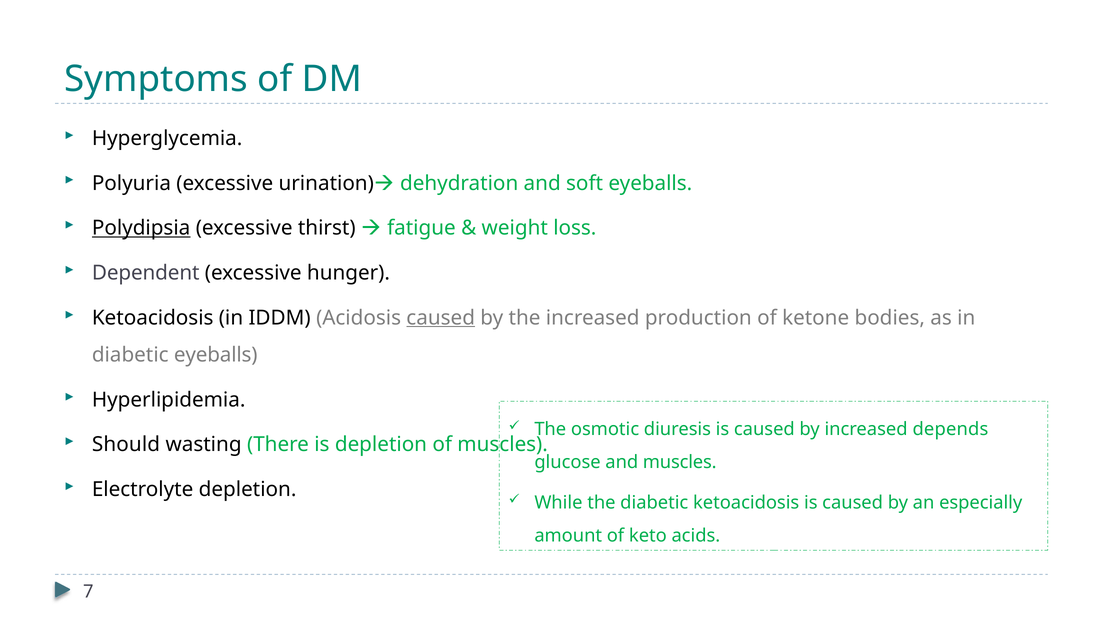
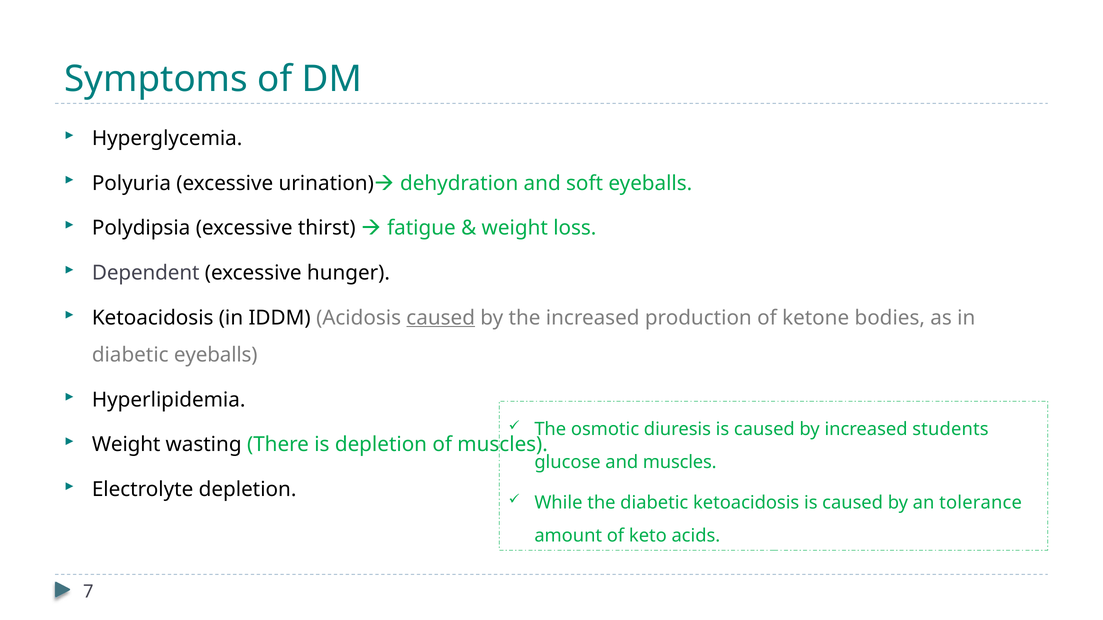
Polydipsia underline: present -> none (141, 228)
depends: depends -> students (950, 429)
Should: Should -> Weight (126, 445)
especially: especially -> tolerance (981, 503)
